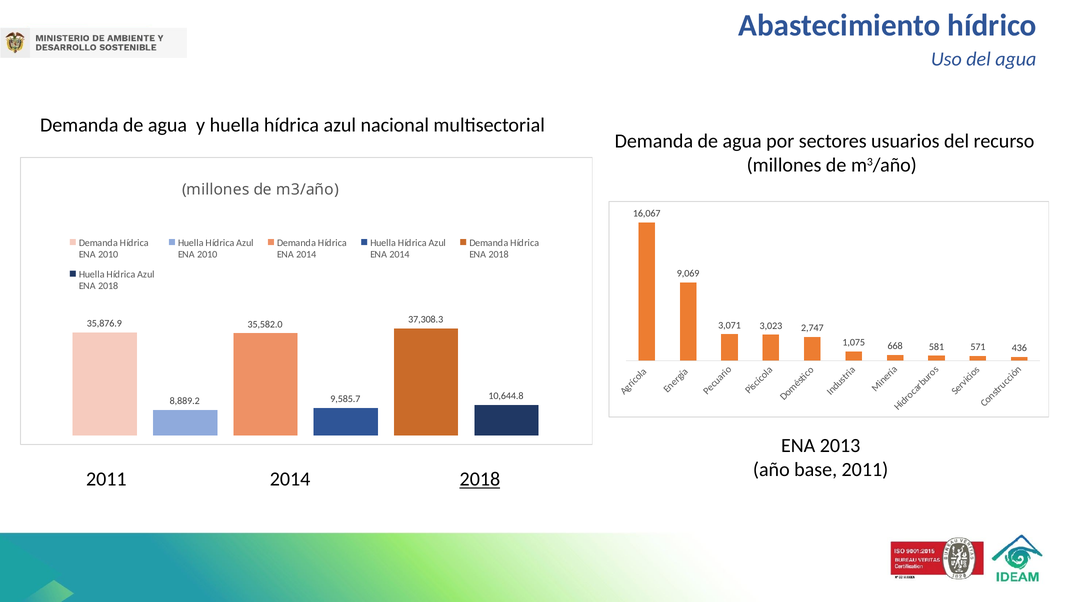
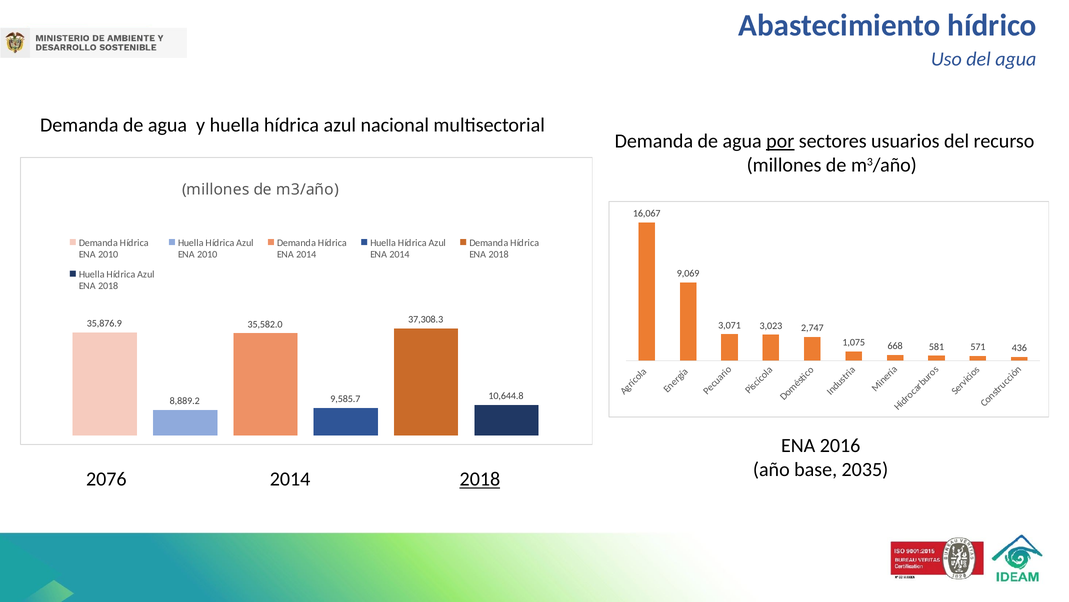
por underline: none -> present (780, 141)
2013: 2013 -> 2016 (840, 445)
base 2011: 2011 -> 2035 (865, 469)
2011: 2011 -> 2076 (106, 479)
